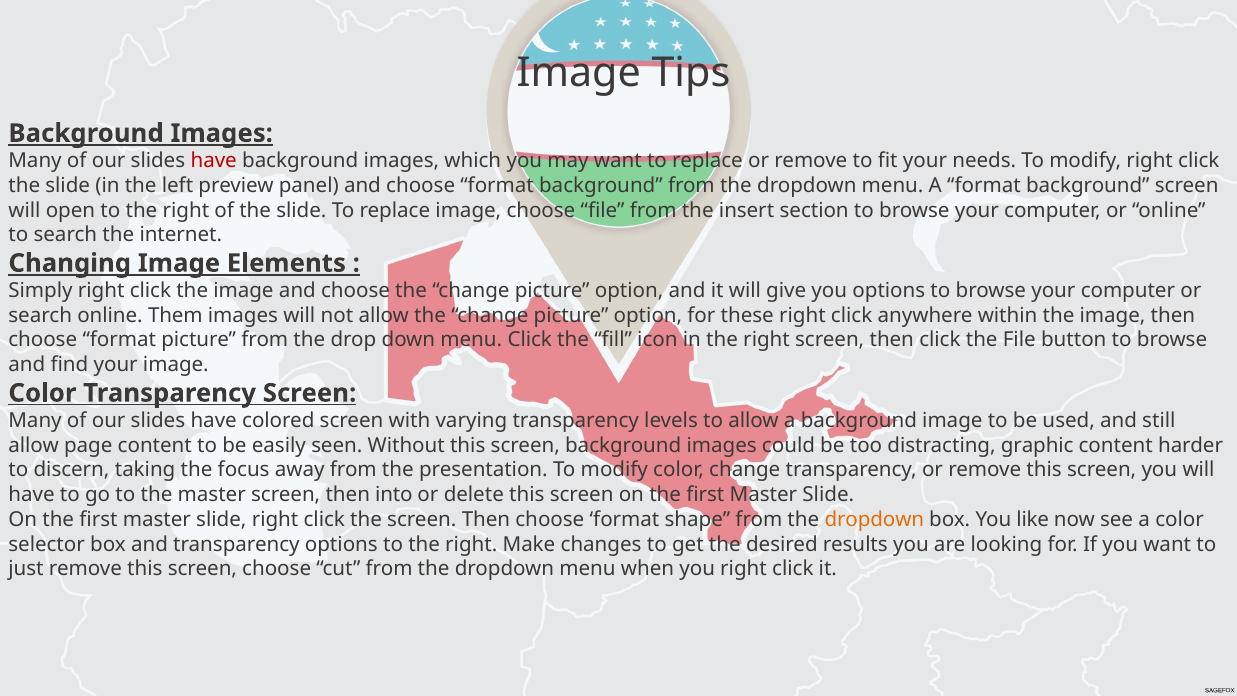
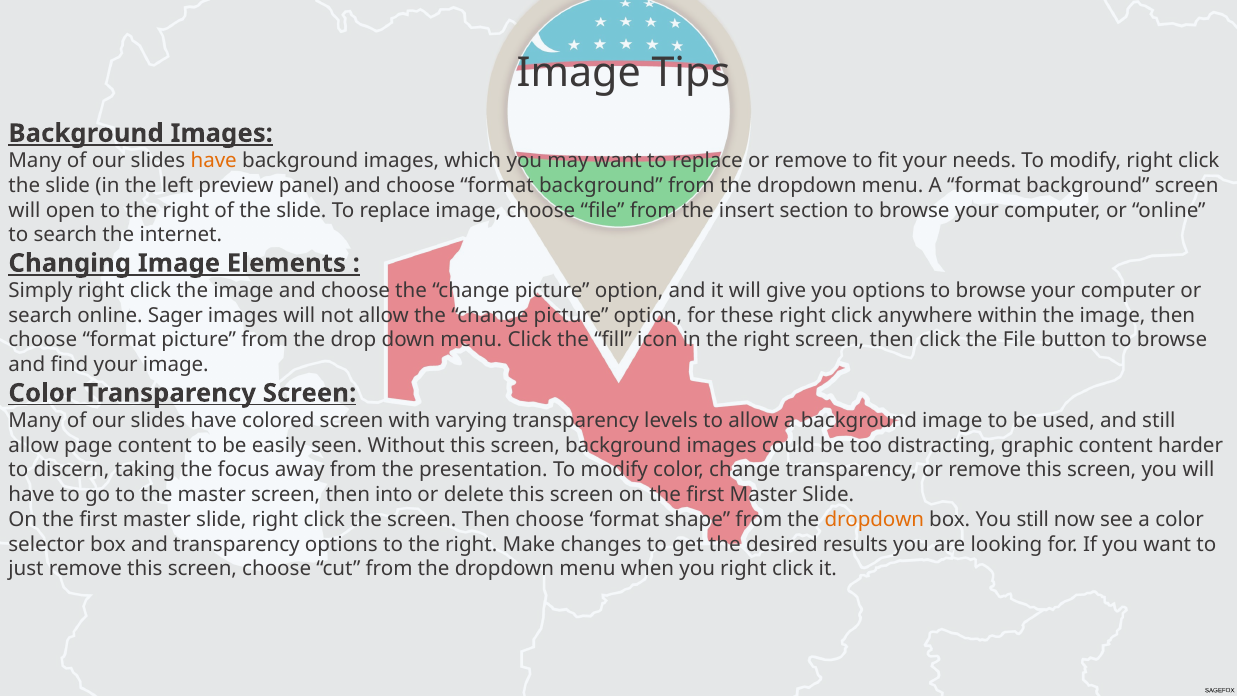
have colour: red -> orange (214, 161)
Them: Them -> Sager (175, 315)
You like: like -> still (1033, 519)
